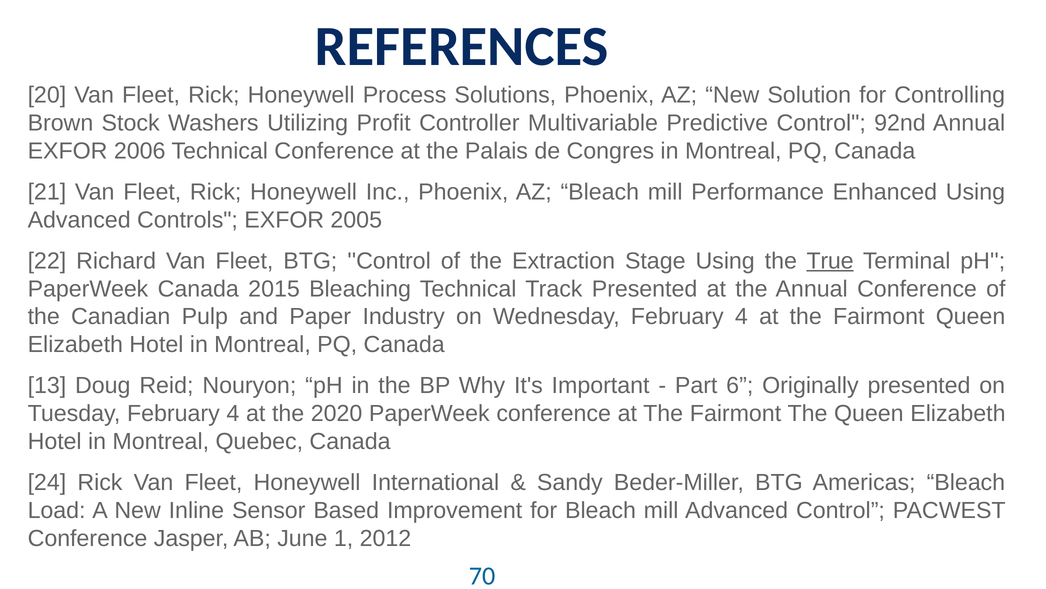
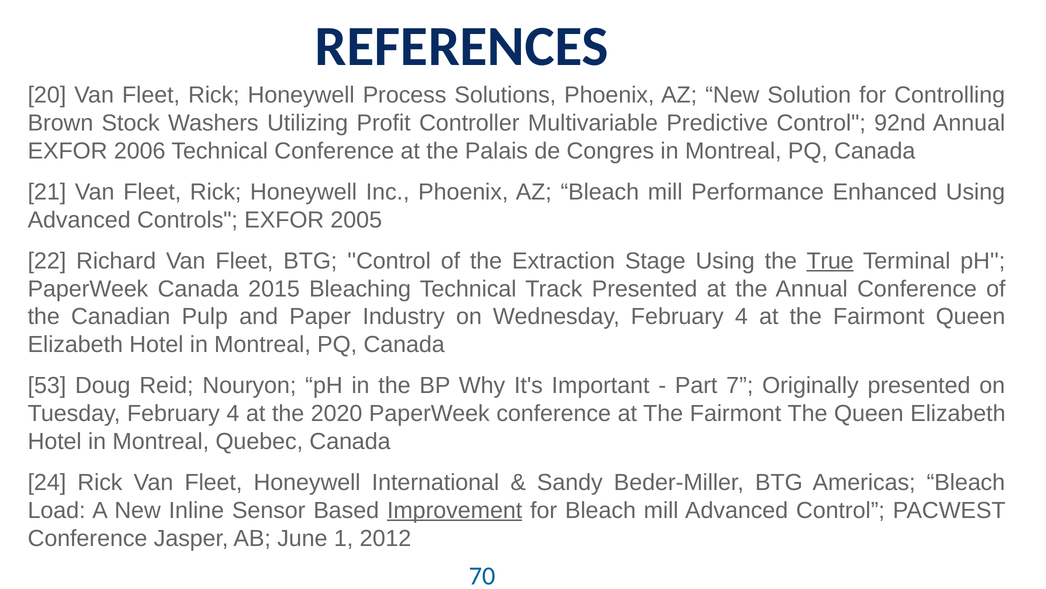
13: 13 -> 53 (47, 385)
6: 6 -> 7 (740, 385)
Improvement underline: none -> present (455, 510)
